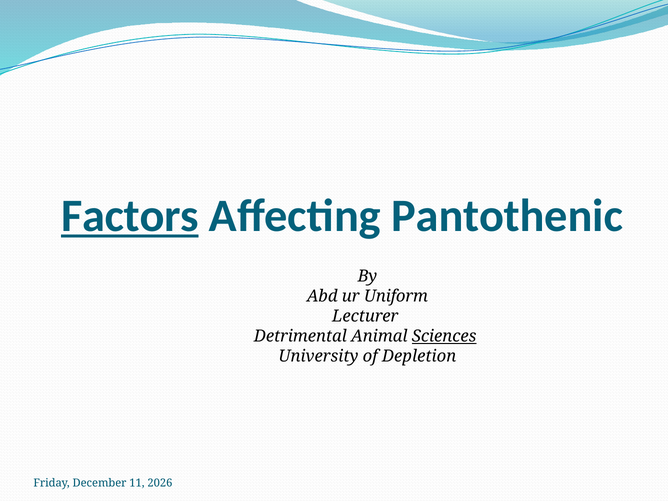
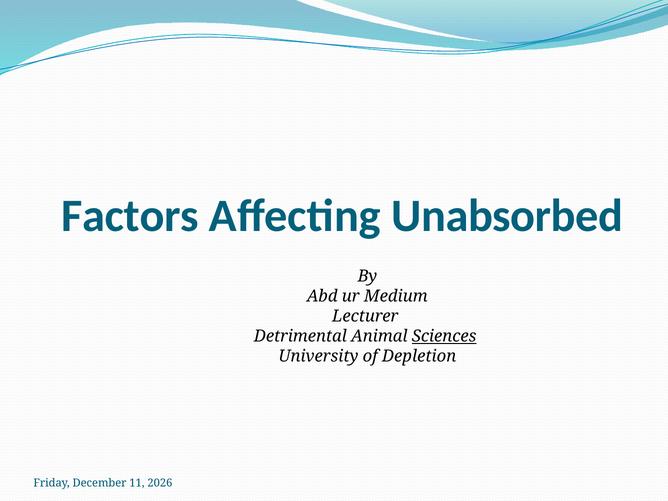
Factors underline: present -> none (130, 216)
Pantothenic: Pantothenic -> Unabsorbed (507, 216)
Uniform: Uniform -> Medium (396, 296)
